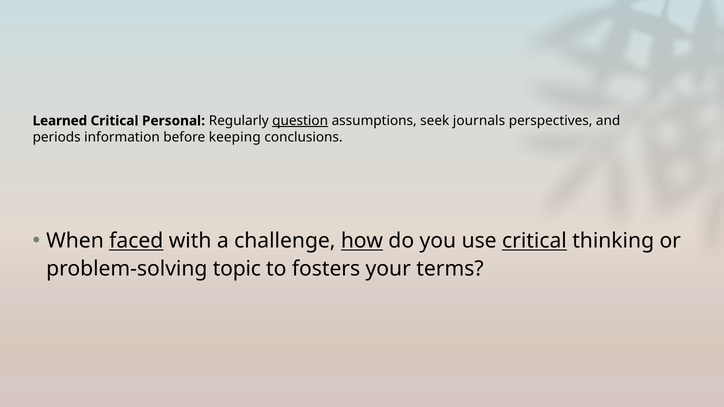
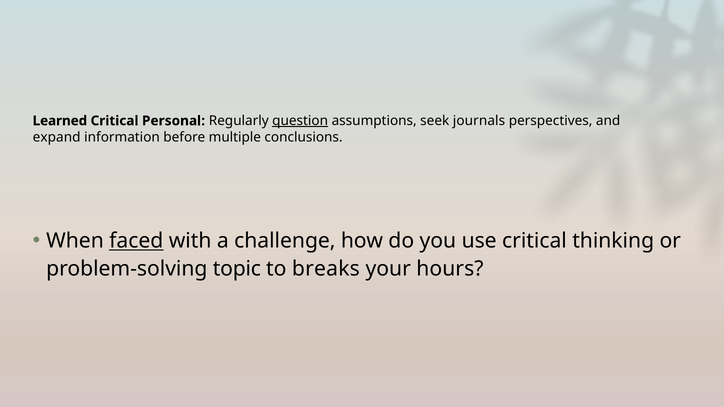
periods: periods -> expand (57, 137)
keeping: keeping -> multiple (235, 137)
how underline: present -> none (362, 241)
critical underline: present -> none (534, 241)
fosters: fosters -> breaks (326, 269)
terms: terms -> hours (450, 269)
